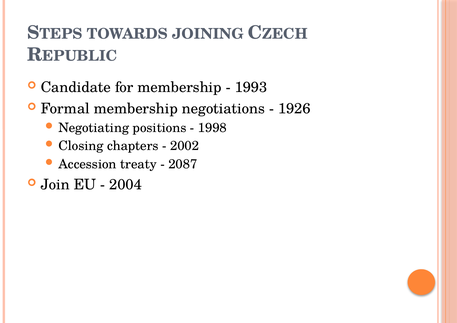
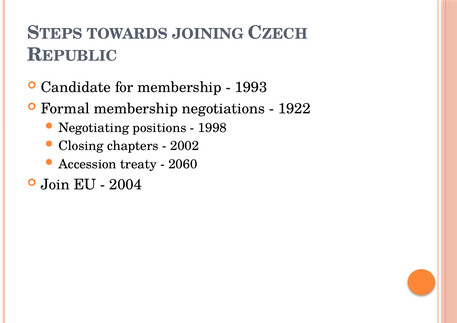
1926: 1926 -> 1922 (294, 109)
2087: 2087 -> 2060 (183, 164)
